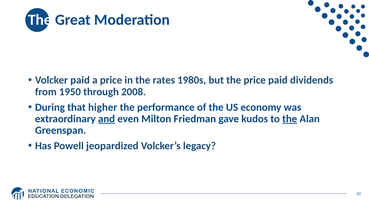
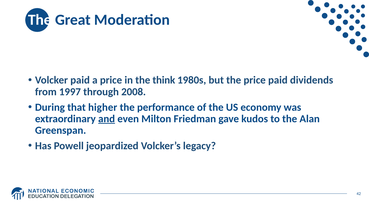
rates: rates -> think (164, 80)
1950: 1950 -> 1997 (70, 92)
the underline: present -> none (290, 119)
